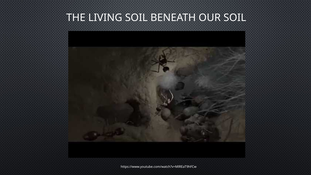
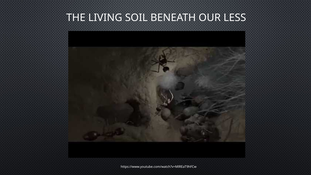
OUR SOIL: SOIL -> LESS (235, 18)
